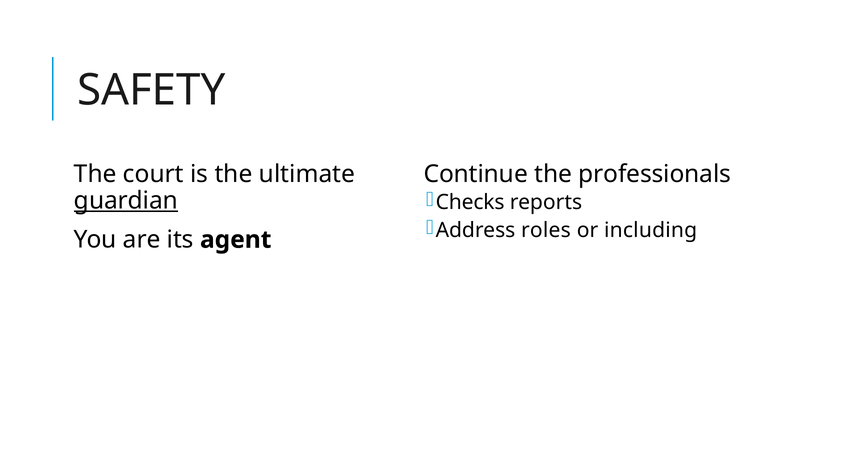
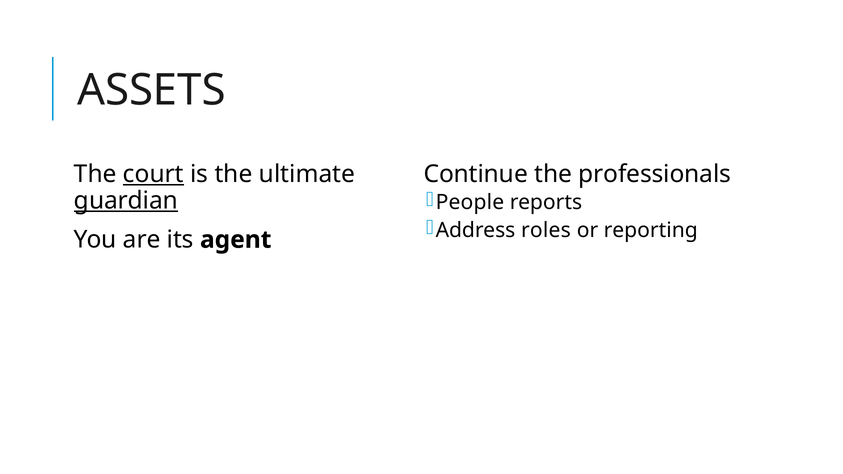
SAFETY: SAFETY -> ASSETS (151, 90)
court underline: none -> present (153, 174)
Checks: Checks -> People (470, 203)
including: including -> reporting (651, 231)
